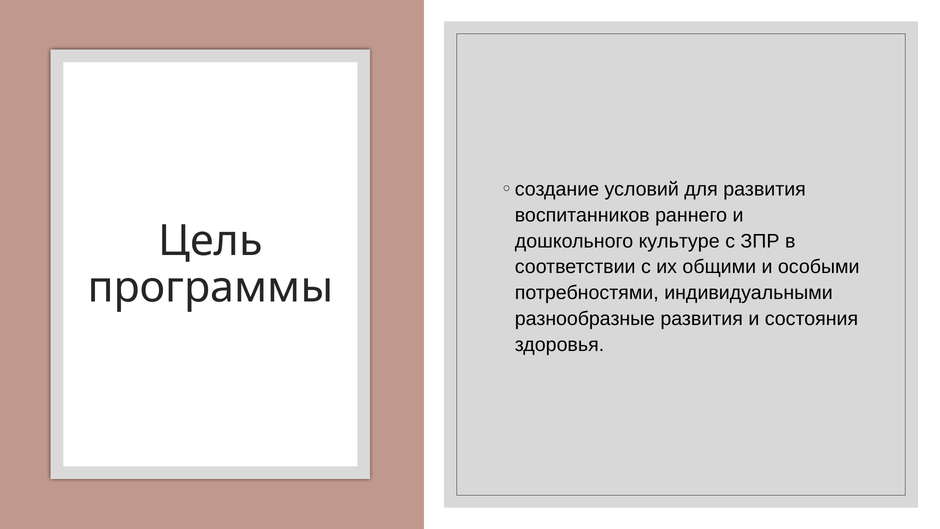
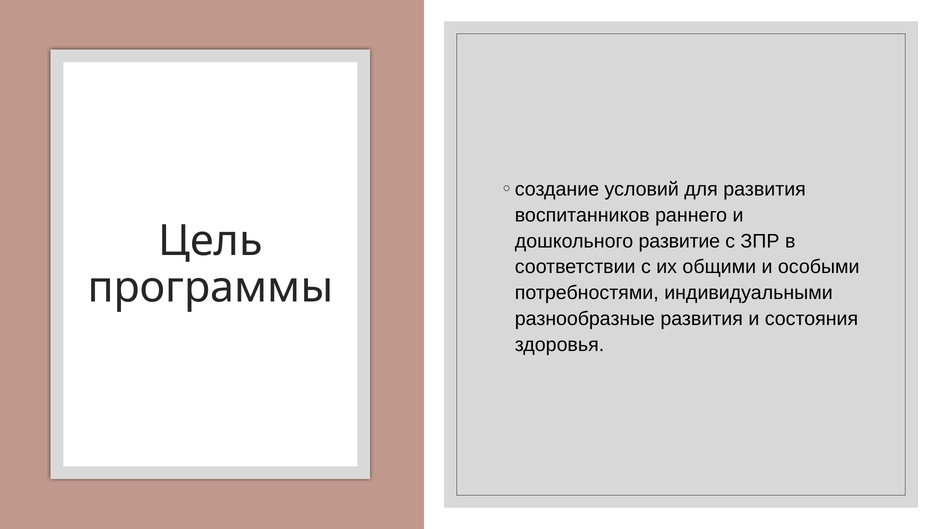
культуре: культуре -> развитие (679, 241)
